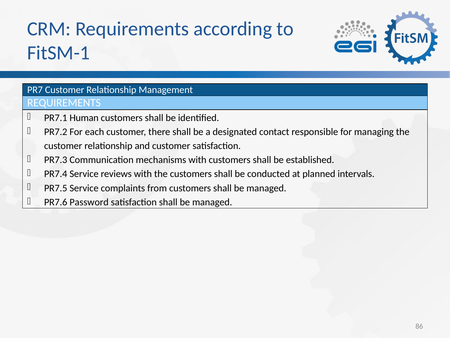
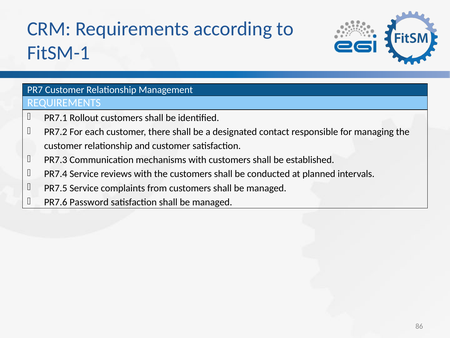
Human: Human -> Rollout (84, 118)
